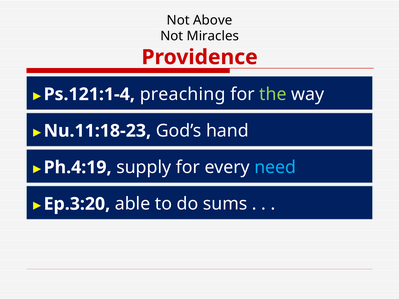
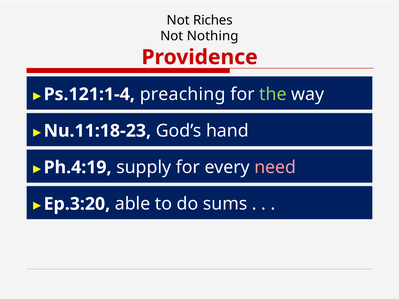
Above: Above -> Riches (213, 20)
Miracles: Miracles -> Nothing (213, 36)
need colour: light blue -> pink (275, 167)
